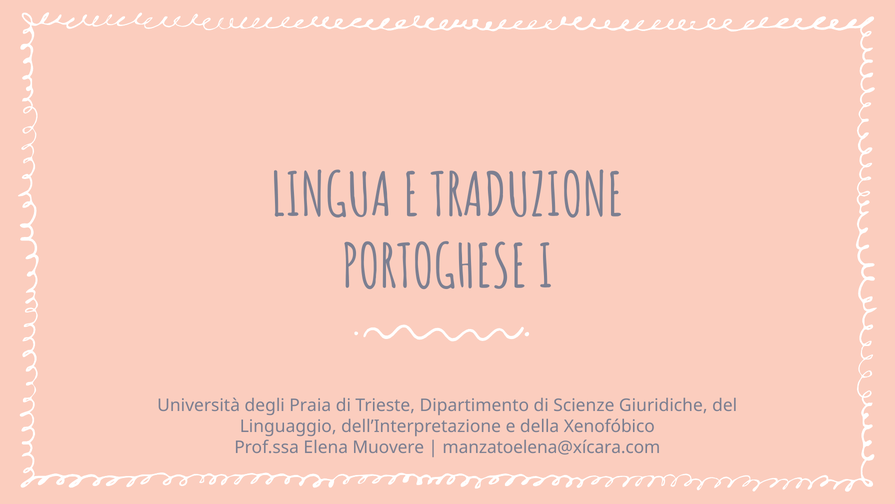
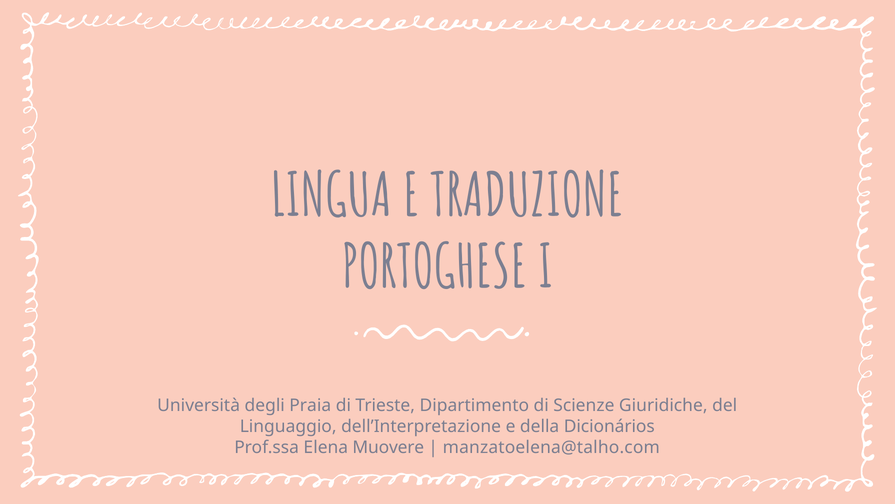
Xenofóbico: Xenofóbico -> Dicionários (609, 426)
manzatoelena@xícara.com: manzatoelena@xícara.com -> manzatoelena@talho.com (551, 447)
